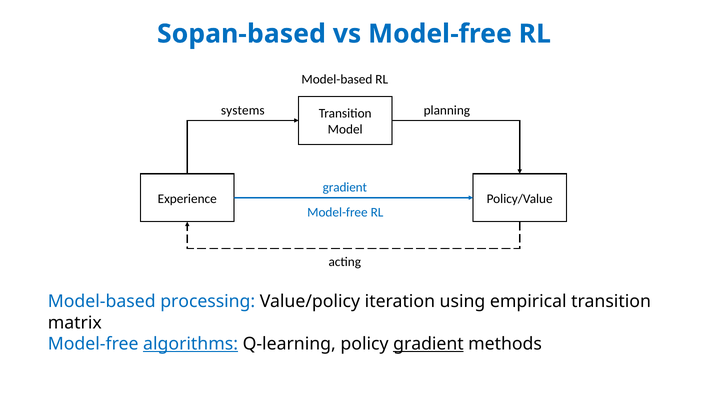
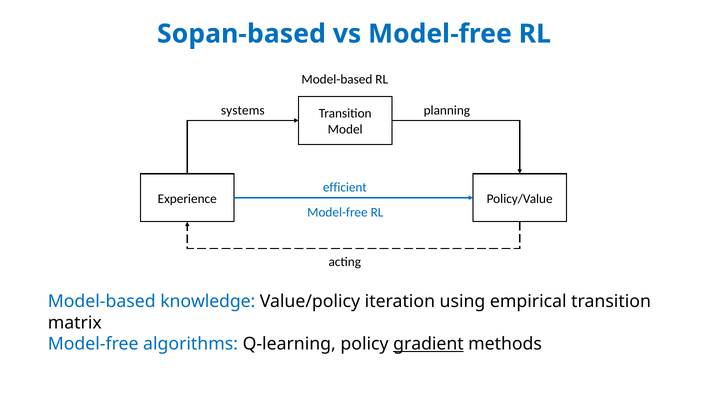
gradient: gradient -> efficient (345, 188)
processing: processing -> knowledge (208, 302)
algorithms underline: present -> none (191, 345)
